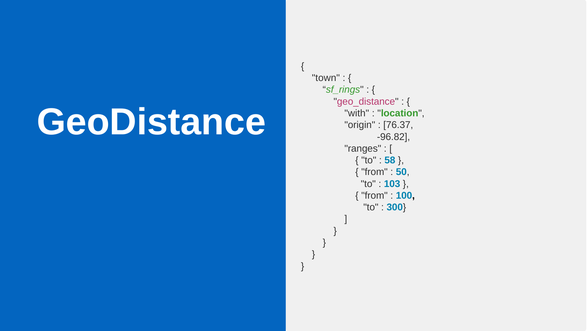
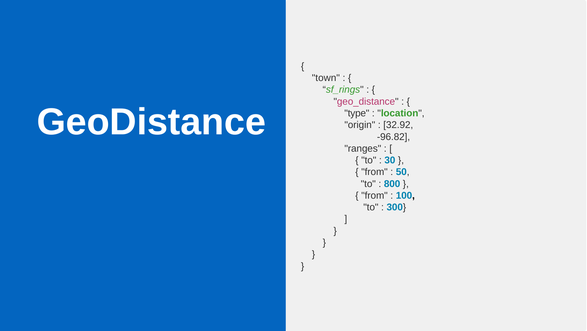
with: with -> type (357, 113)
76.37: 76.37 -> 32.92 (398, 125)
58: 58 -> 30 (390, 160)
103: 103 -> 800 (392, 184)
